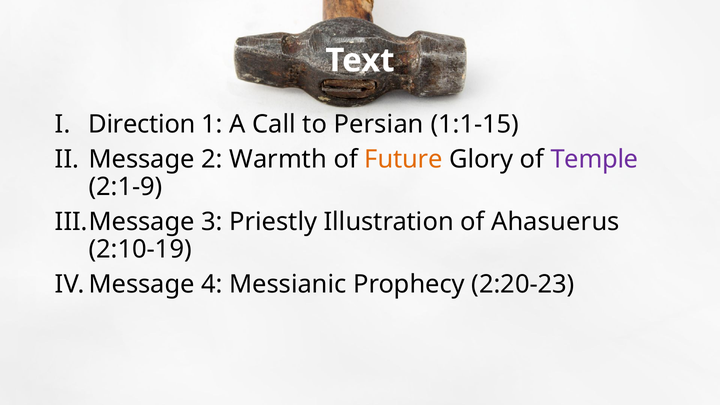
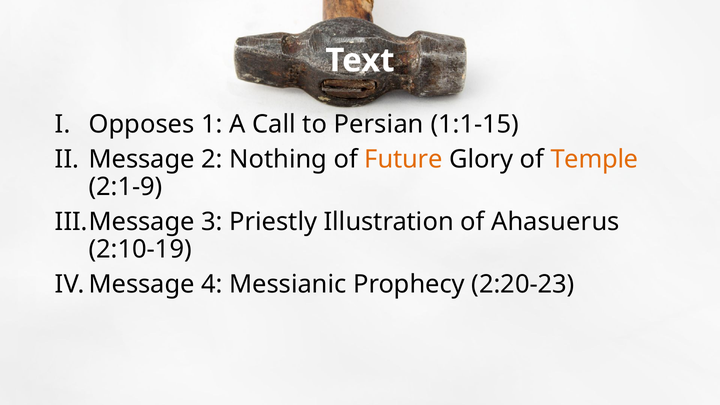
Direction: Direction -> Opposes (142, 124)
Warmth: Warmth -> Nothing (278, 159)
Temple colour: purple -> orange (594, 159)
